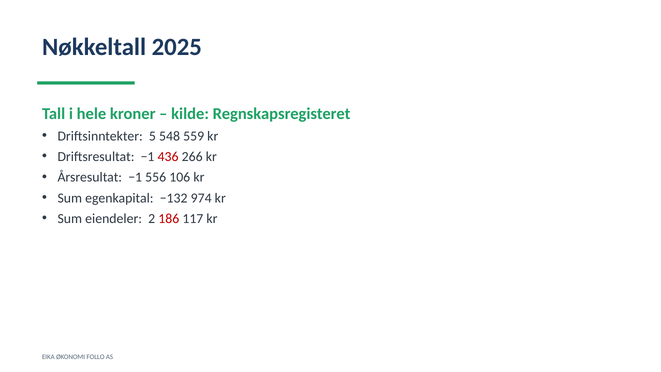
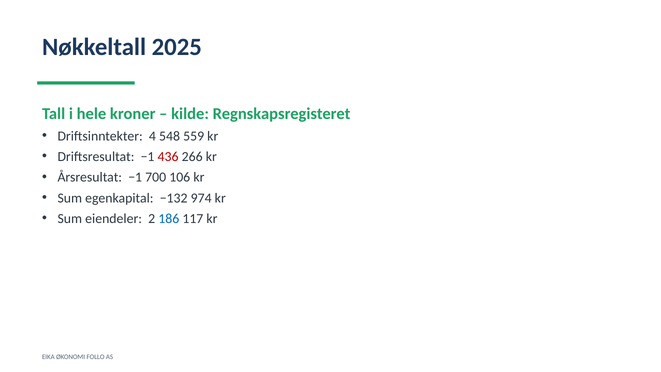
5: 5 -> 4 (152, 136)
556: 556 -> 700 (156, 177)
186 colour: red -> blue (169, 219)
